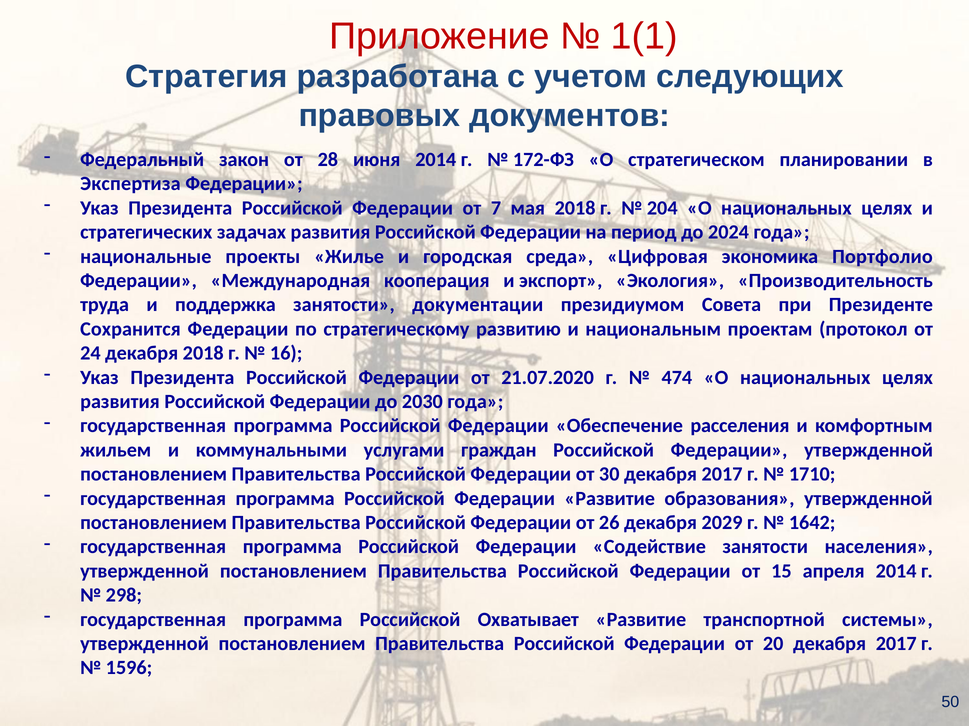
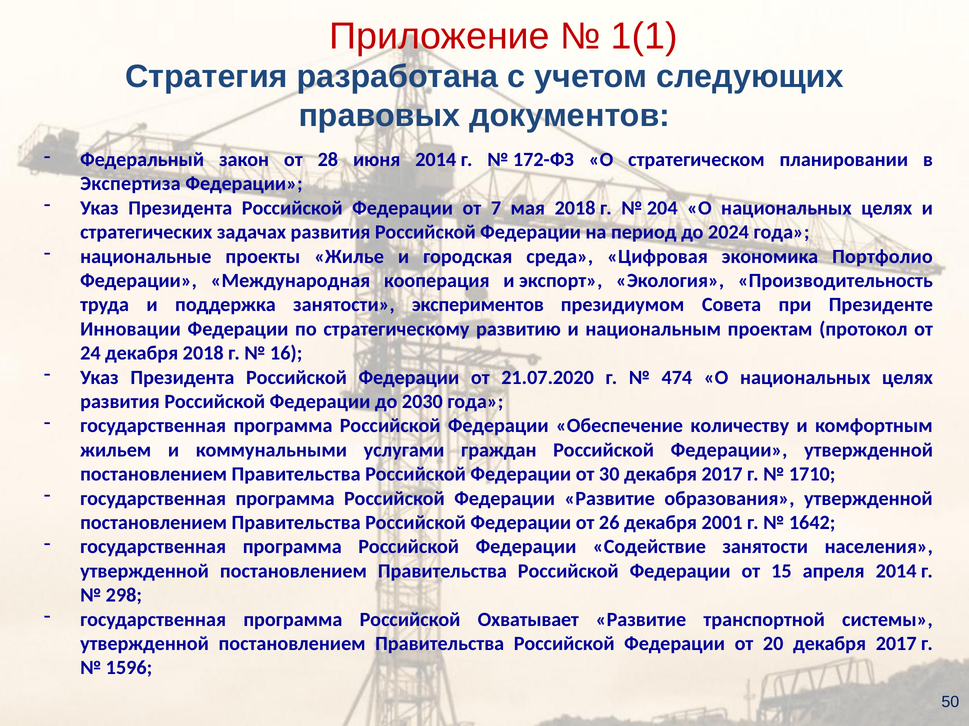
документации: документации -> экспериментов (478, 305)
Сохранится: Сохранится -> Инновации (130, 329)
расселения: расселения -> количеству (740, 426)
2029: 2029 -> 2001 (722, 523)
